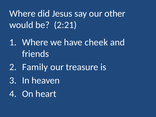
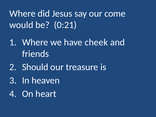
other: other -> come (115, 14)
2:21: 2:21 -> 0:21 (65, 25)
Family: Family -> Should (35, 67)
